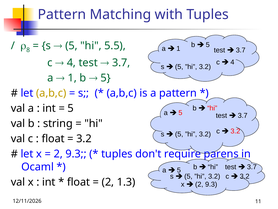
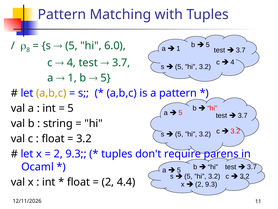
5.5: 5.5 -> 6.0 (115, 46)
1.3: 1.3 -> 4.4 (126, 182)
